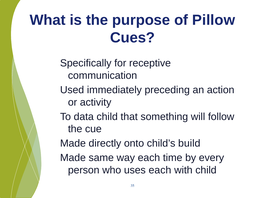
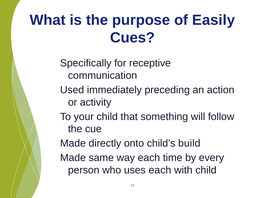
Pillow: Pillow -> Easily (214, 20)
data: data -> your (84, 117)
